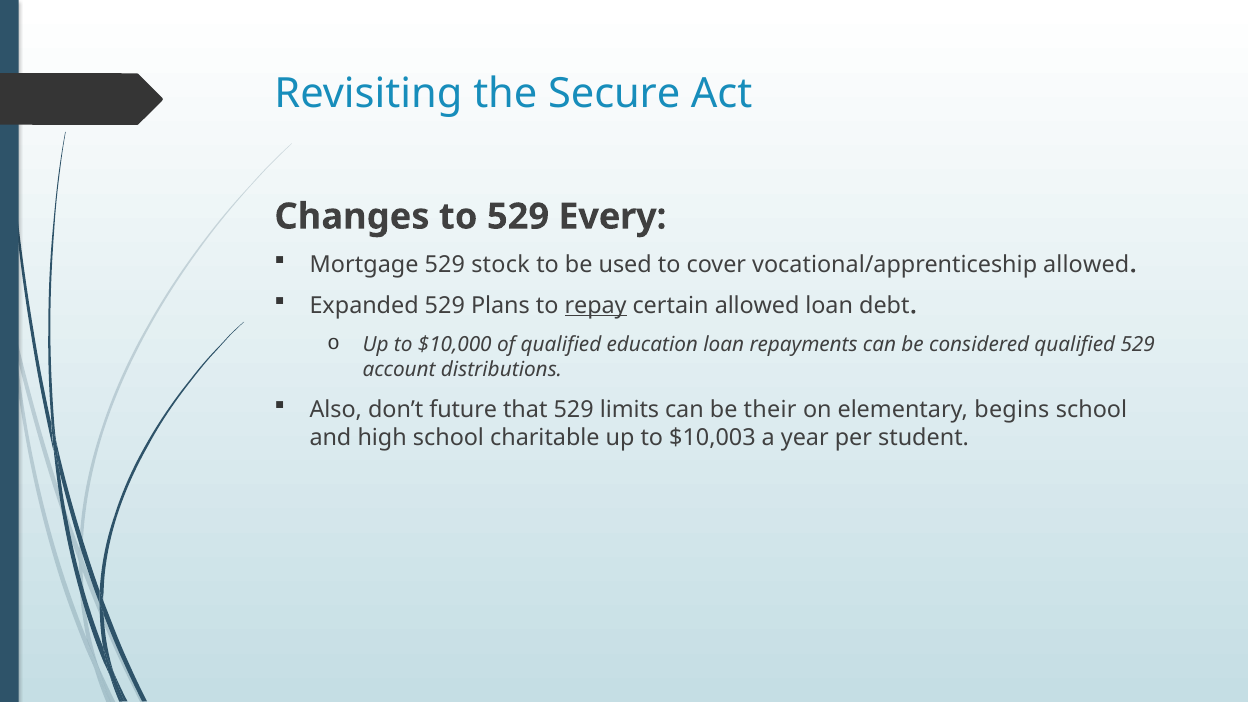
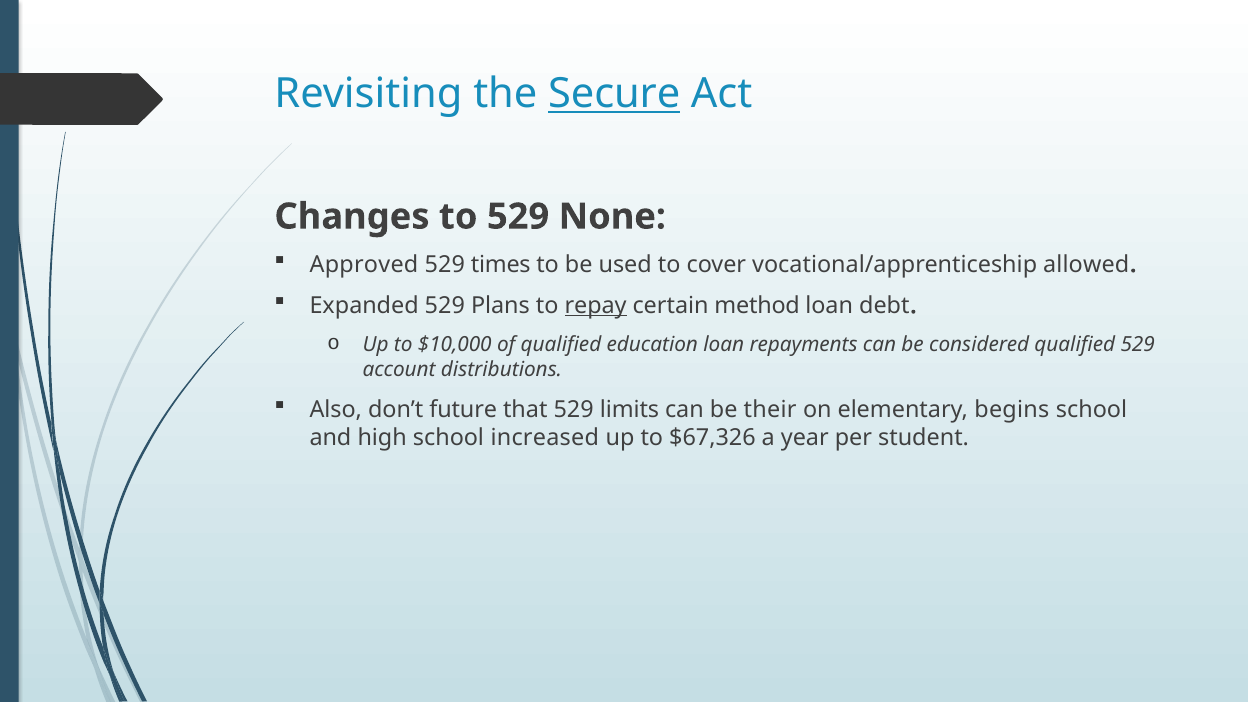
Secure underline: none -> present (614, 94)
Every: Every -> None (612, 217)
Mortgage: Mortgage -> Approved (364, 265)
stock: stock -> times (501, 265)
certain allowed: allowed -> method (757, 306)
charitable: charitable -> increased (545, 438)
$10,003: $10,003 -> $67,326 (712, 438)
